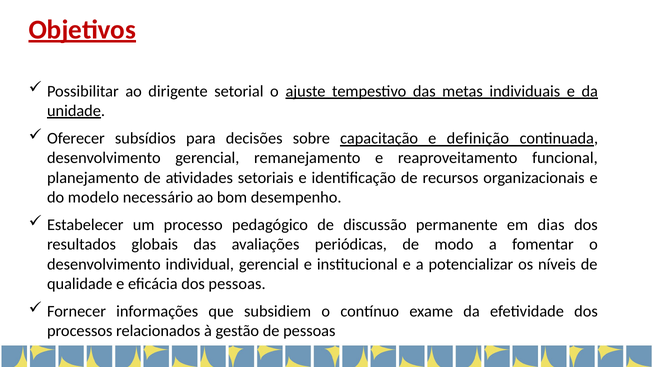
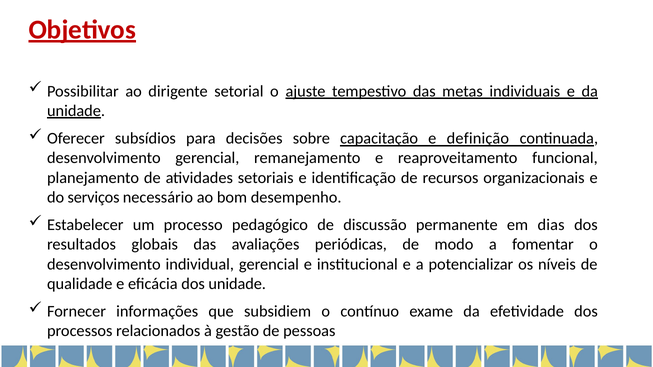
modelo: modelo -> serviços (94, 197)
dos pessoas: pessoas -> unidade (237, 284)
